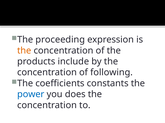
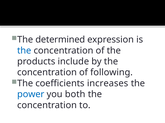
proceeding: proceeding -> determined (60, 40)
the colour: orange -> blue (24, 51)
constants: constants -> increases (108, 84)
does: does -> both (75, 95)
